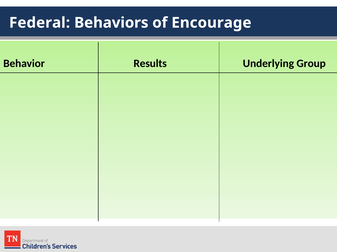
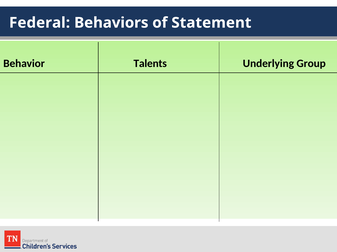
Encourage: Encourage -> Statement (211, 23)
Results: Results -> Talents (150, 64)
